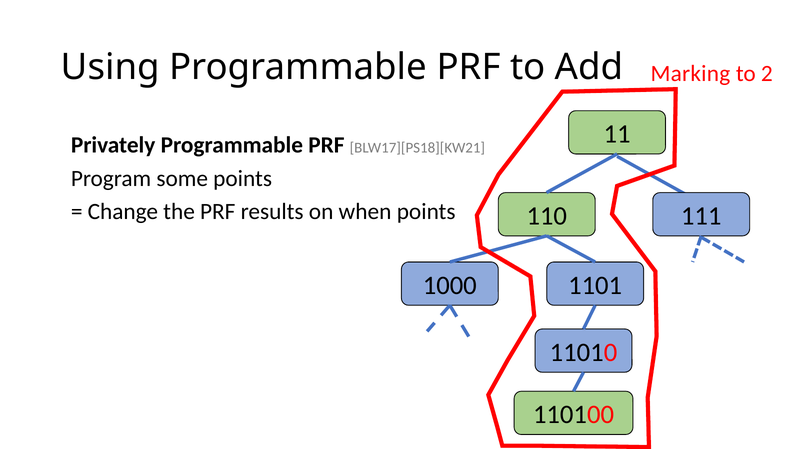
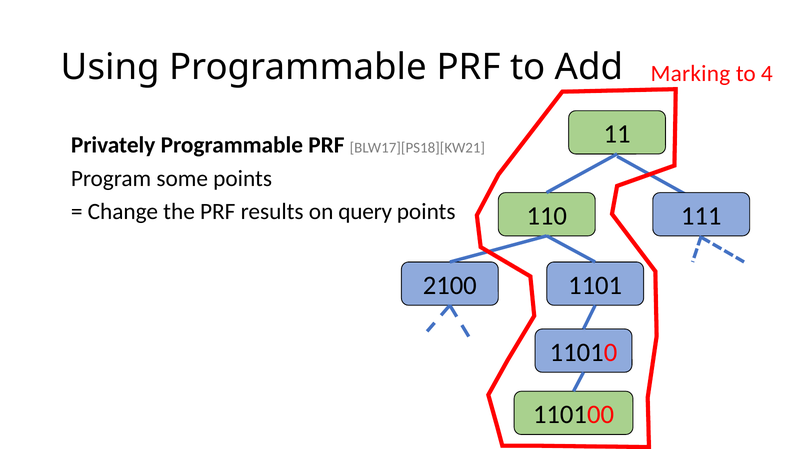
2: 2 -> 4 (767, 74)
when: when -> query (365, 212)
1000: 1000 -> 2100 (450, 286)
